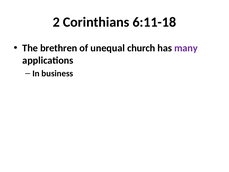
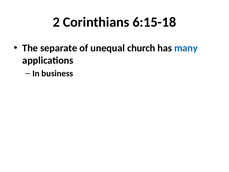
6:11-18: 6:11-18 -> 6:15-18 (154, 22)
brethren: brethren -> separate (59, 48)
many colour: purple -> blue (186, 48)
